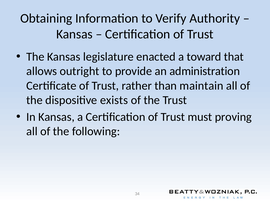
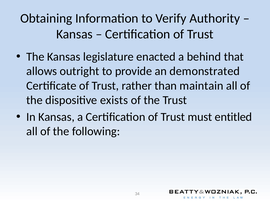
toward: toward -> behind (204, 57)
administration: administration -> demonstrated (205, 71)
proving: proving -> entitled (233, 117)
